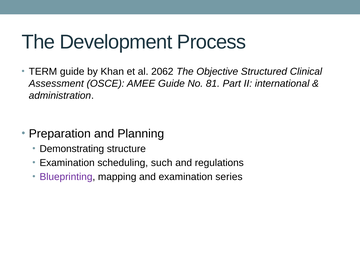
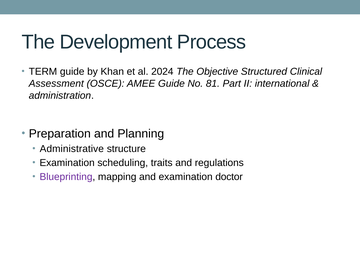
2062: 2062 -> 2024 (162, 72)
Demonstrating: Demonstrating -> Administrative (72, 149)
such: such -> traits (162, 163)
series: series -> doctor (229, 177)
